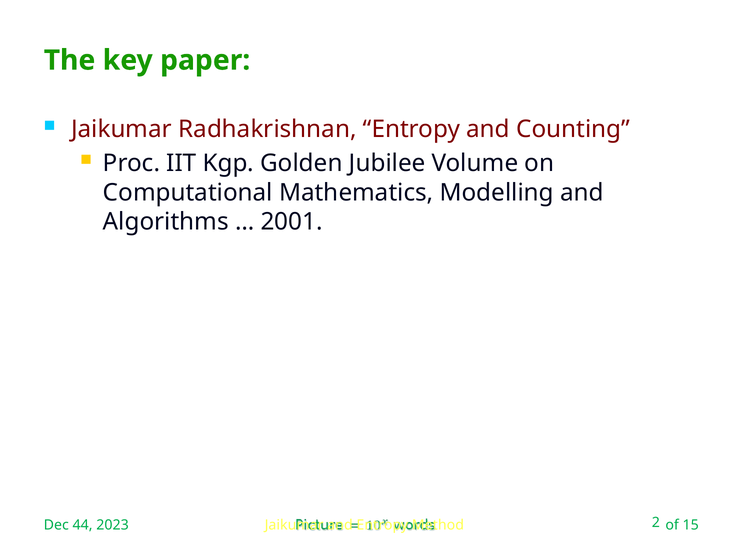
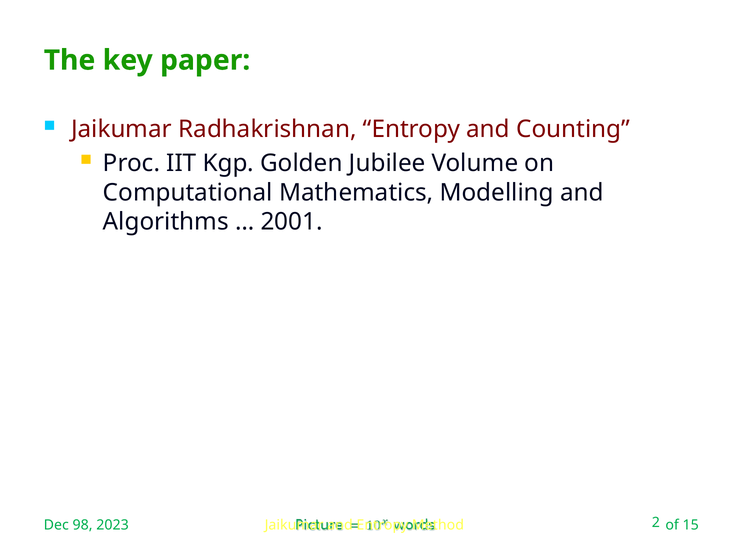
44: 44 -> 98 (83, 525)
